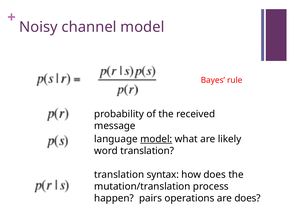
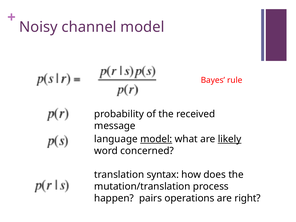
likely underline: none -> present (230, 139)
word translation: translation -> concerned (147, 151)
are does: does -> right (248, 198)
